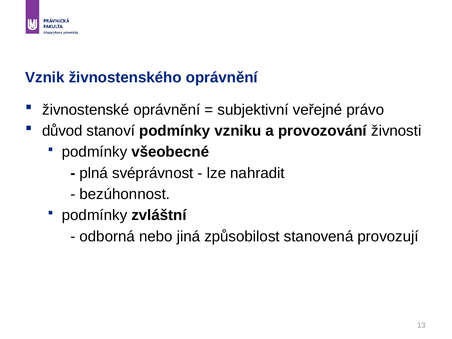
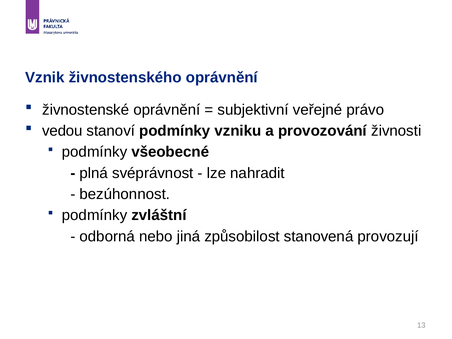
důvod: důvod -> vedou (62, 131)
